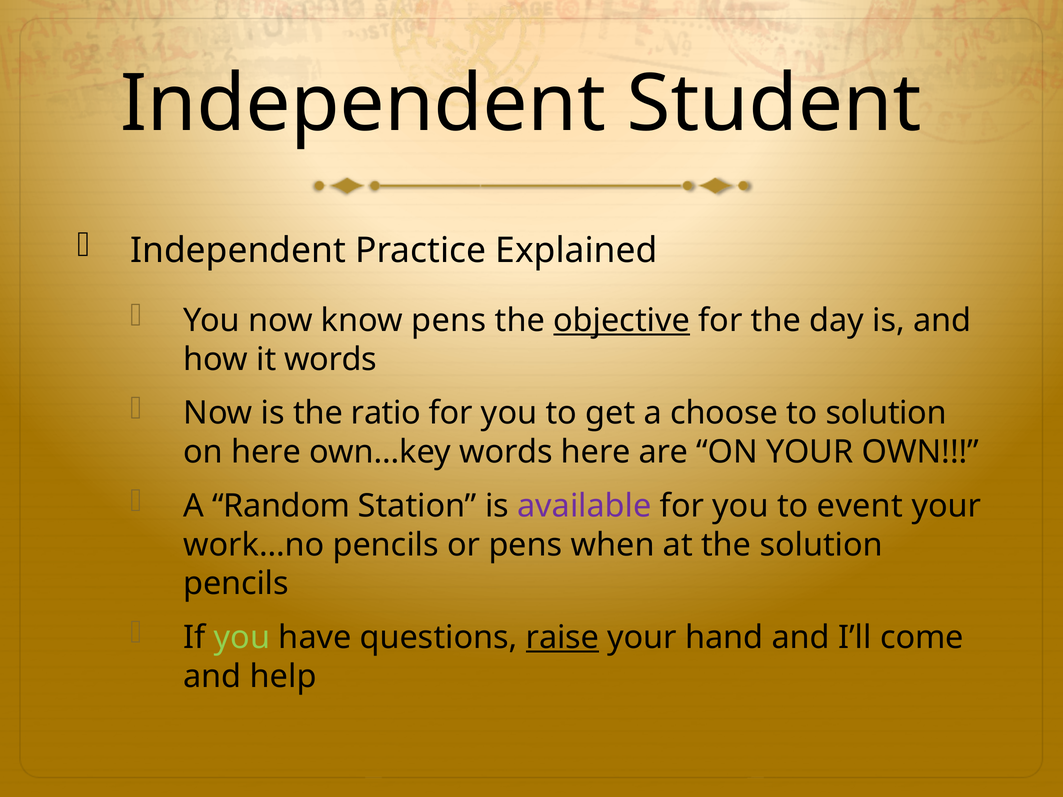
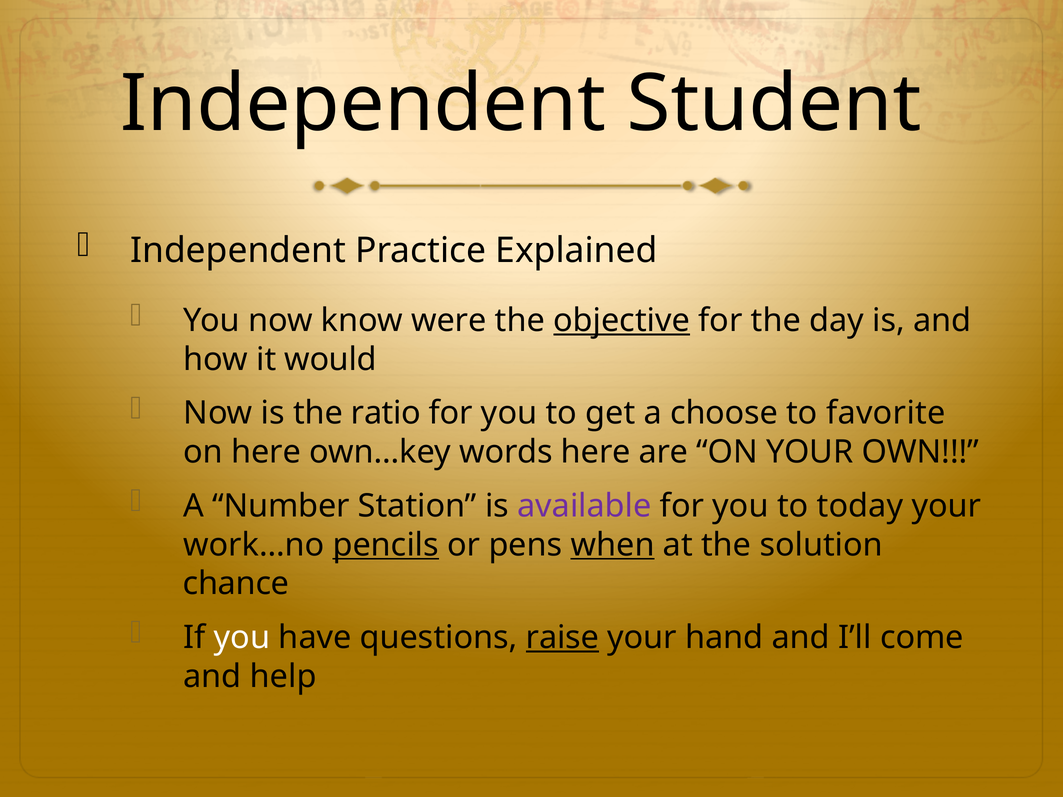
know pens: pens -> were (449, 321)
it words: words -> would (330, 360)
to solution: solution -> favorite (886, 413)
Random: Random -> Number (281, 506)
event: event -> today (860, 506)
pencils underline: none -> present (386, 545)
when underline: none -> present (613, 545)
pencils: pencils -> chance (236, 584)
you colour: light green -> white (242, 638)
